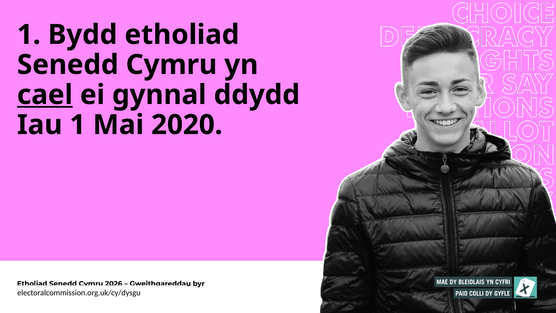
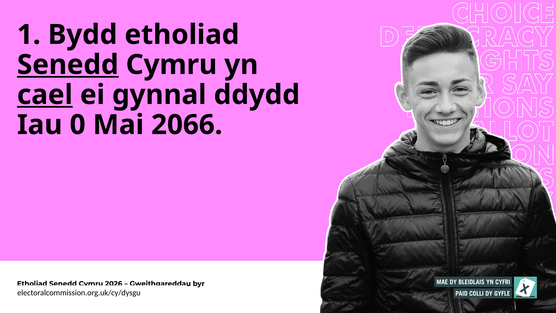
Senedd underline: none -> present (68, 65)
Iau 1: 1 -> 0 (78, 125)
2020: 2020 -> 2066 (187, 125)
